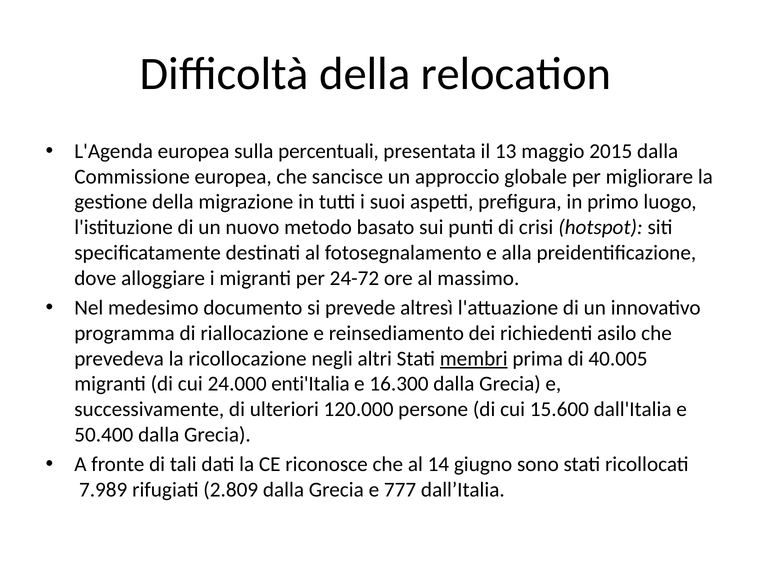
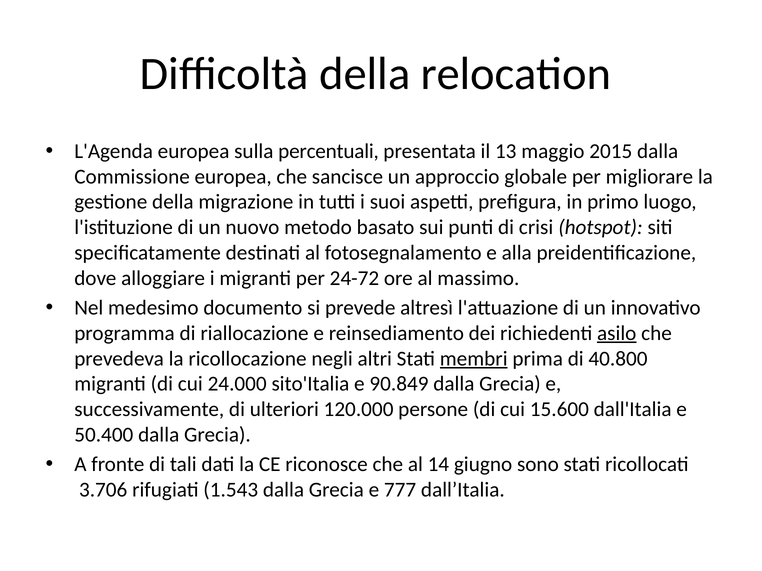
asilo underline: none -> present (617, 333)
40.005: 40.005 -> 40.800 (618, 359)
enti'Italia: enti'Italia -> sito'Italia (310, 384)
16.300: 16.300 -> 90.849 (399, 384)
7.989: 7.989 -> 3.706 (103, 490)
2.809: 2.809 -> 1.543 (231, 490)
